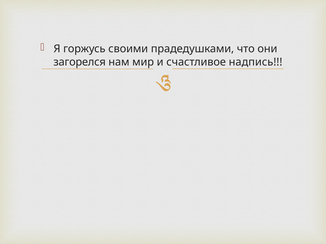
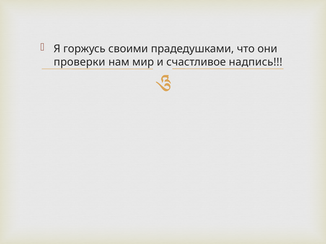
загорелся: загорелся -> проверки (79, 62)
